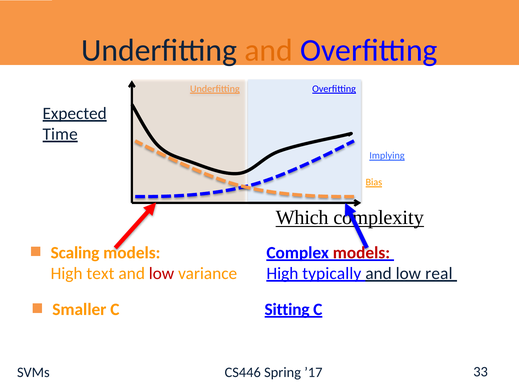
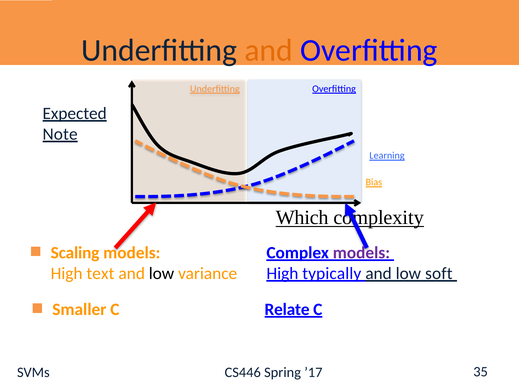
Time: Time -> Note (60, 134)
Implying: Implying -> Learning (387, 156)
models colour: red -> purple (361, 253)
low colour: red -> black (161, 274)
real: real -> soft (439, 274)
Sitting: Sitting -> Relate (287, 310)
33: 33 -> 35 (481, 372)
